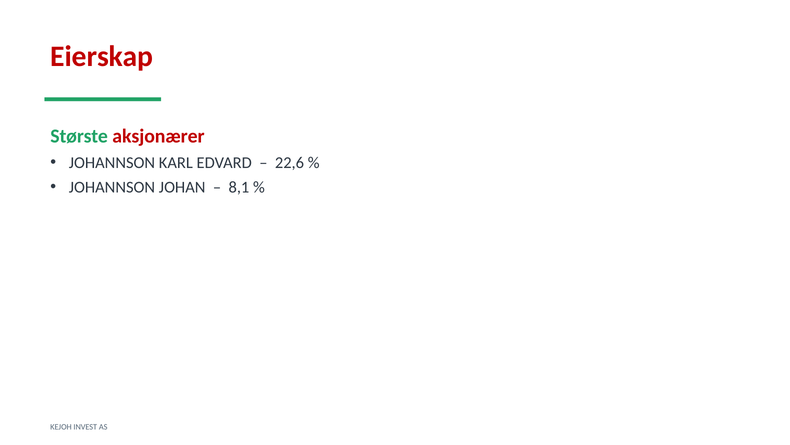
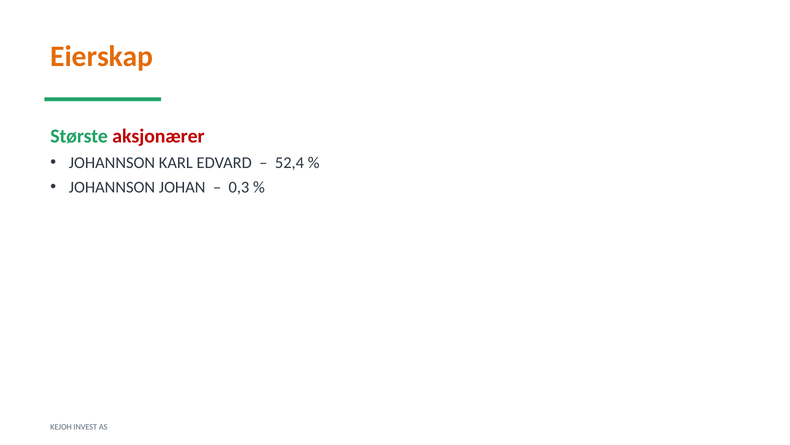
Eierskap colour: red -> orange (102, 56)
22,6: 22,6 -> 52,4 (289, 162)
8,1: 8,1 -> 0,3 (239, 187)
